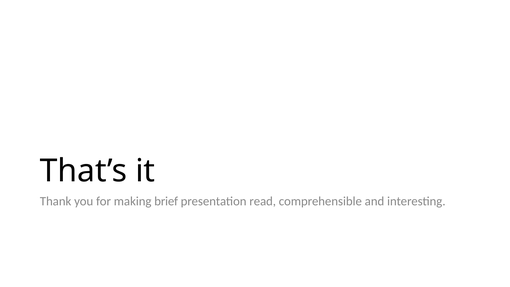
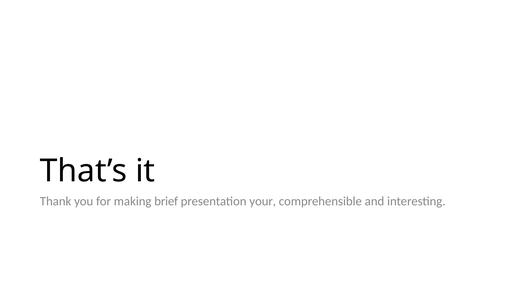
read: read -> your (263, 201)
